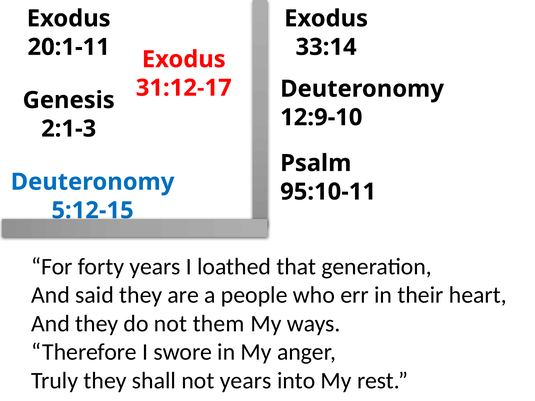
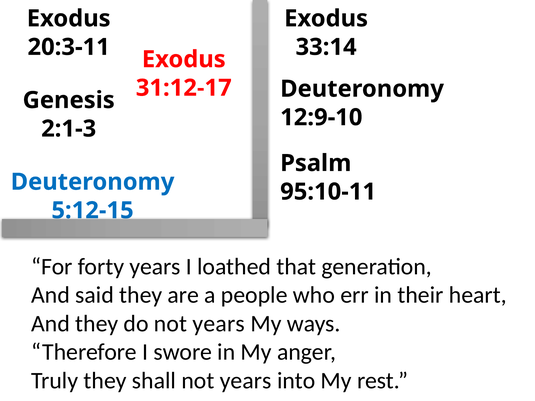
20:1-11: 20:1-11 -> 20:3-11 (69, 47)
do not them: them -> years (219, 324)
